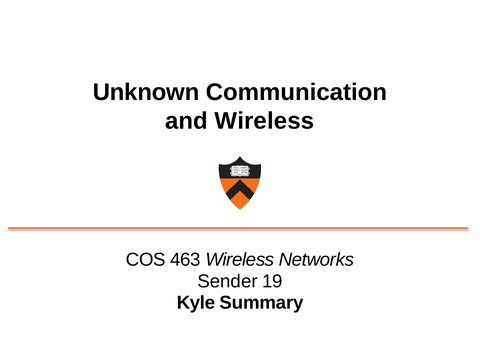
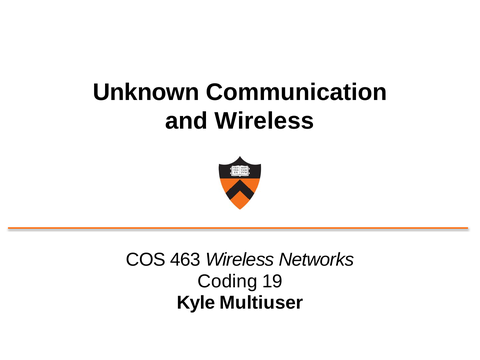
Sender: Sender -> Coding (227, 281)
Summary: Summary -> Multiuser (261, 303)
